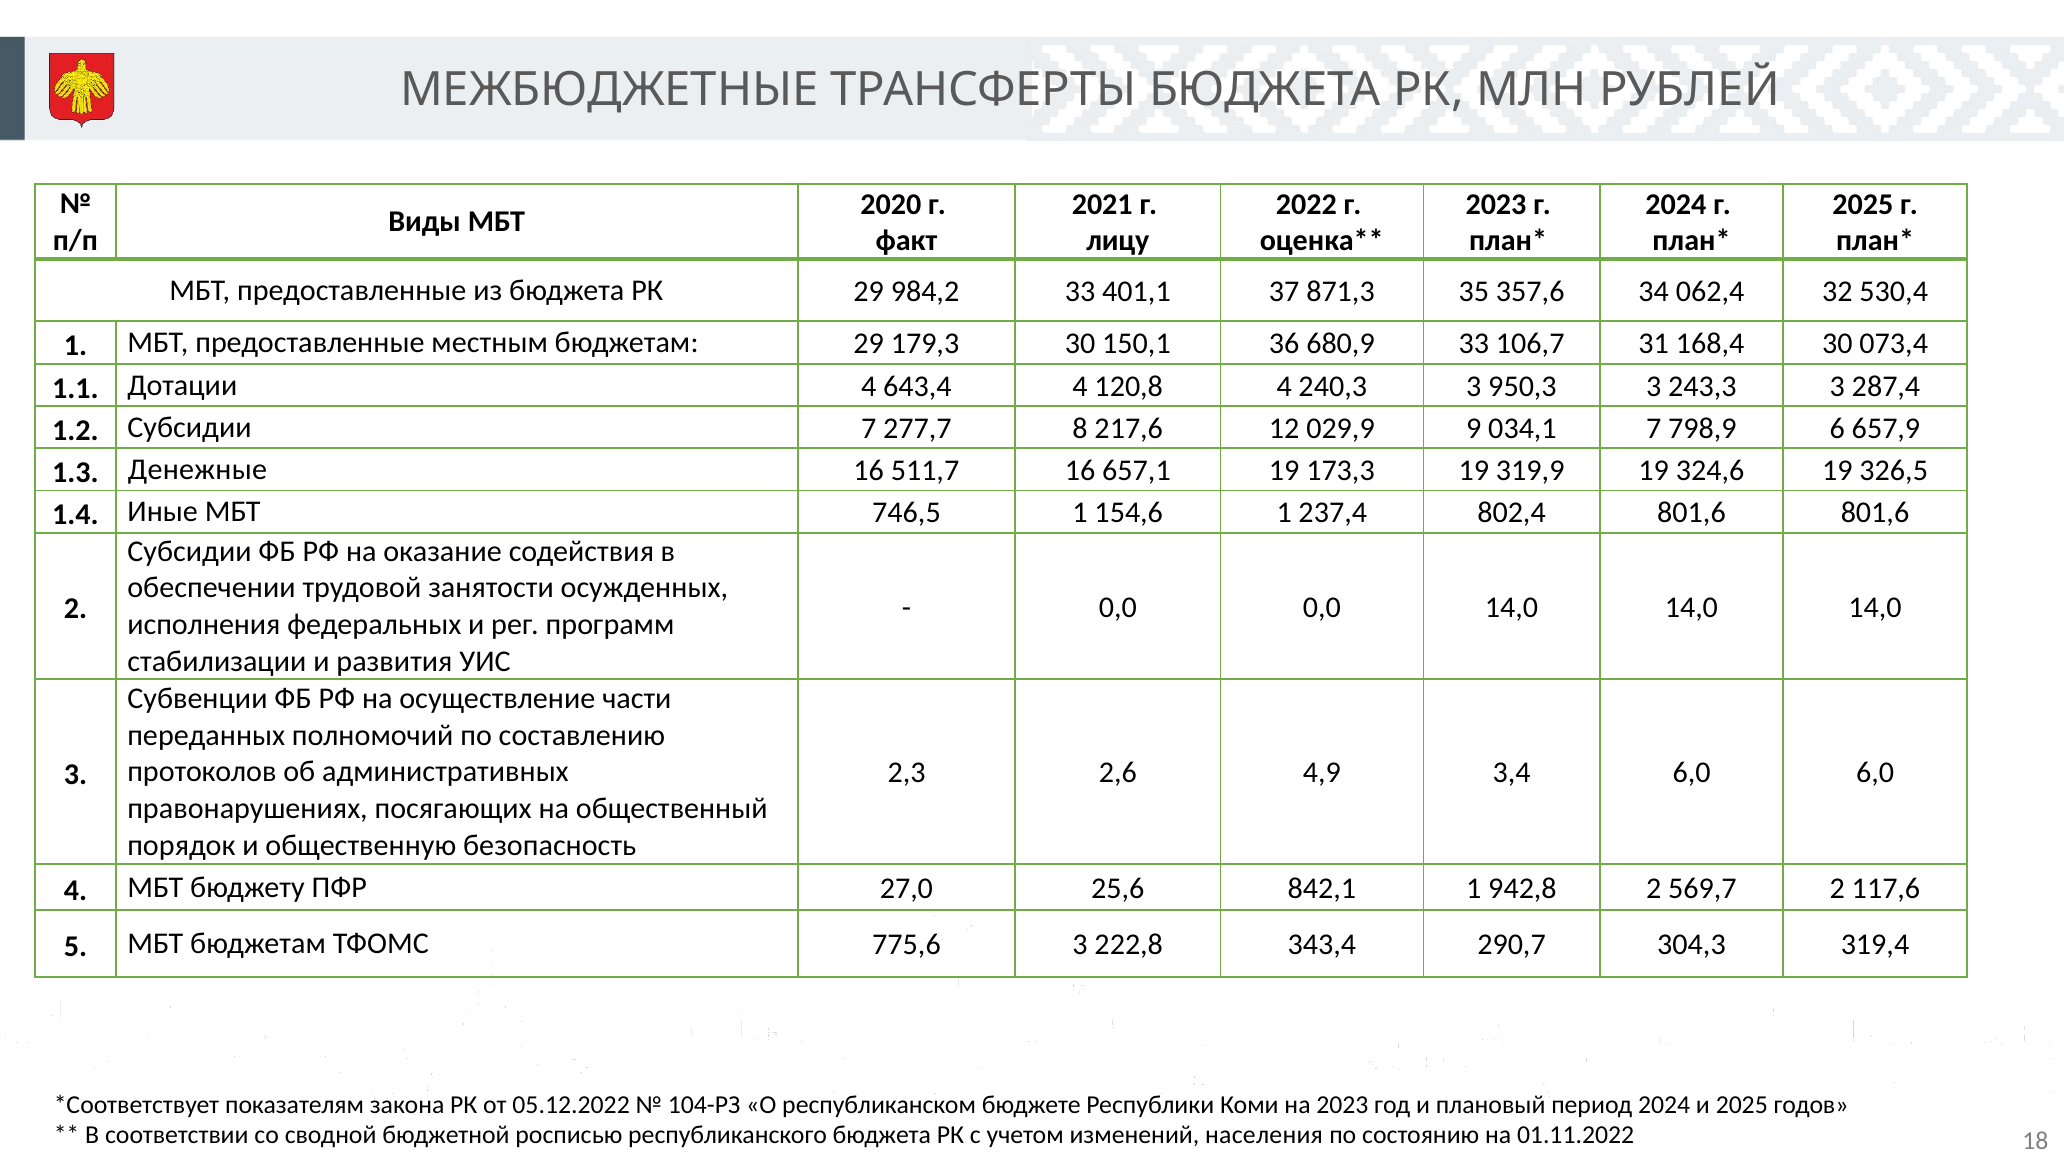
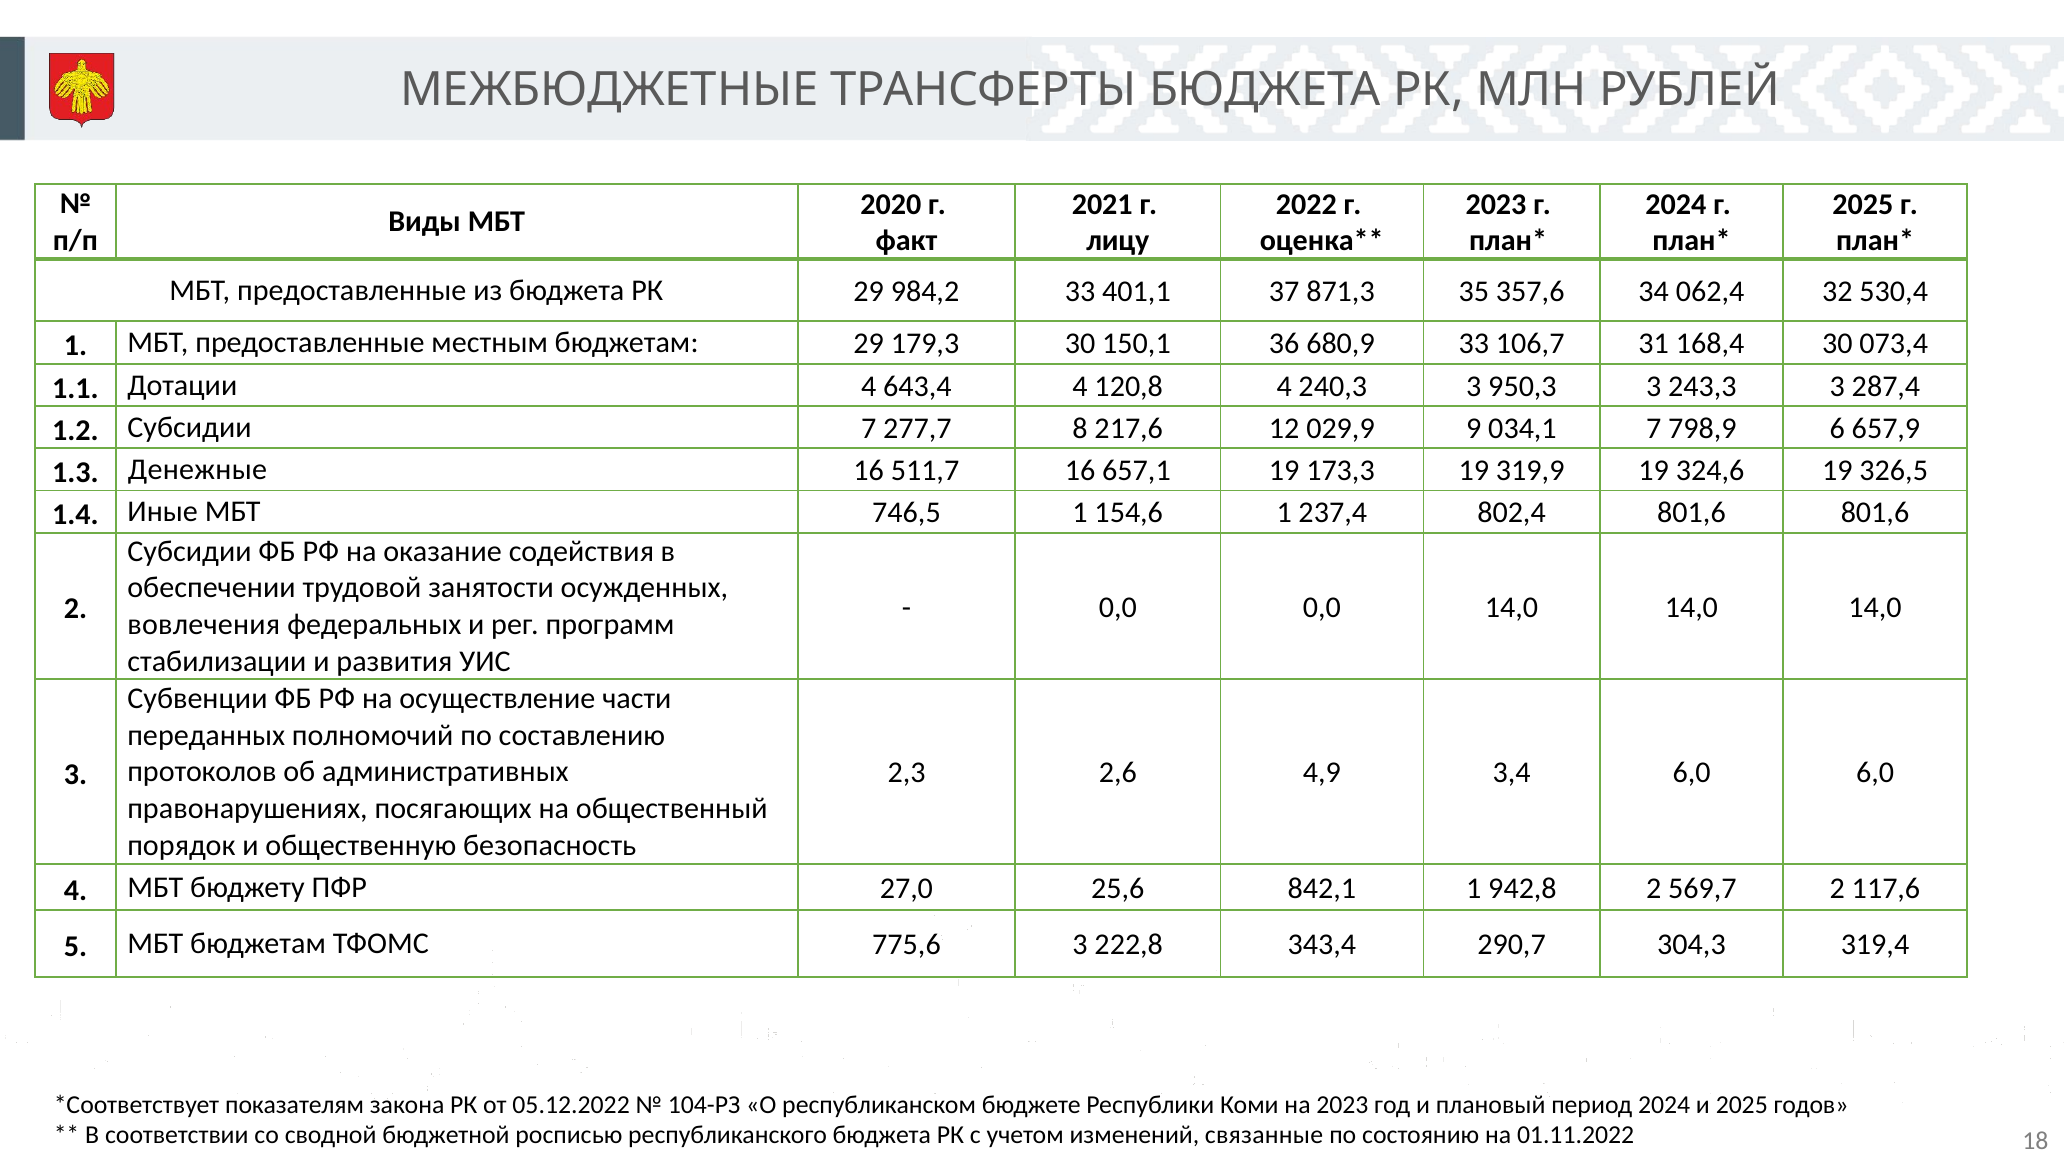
исполнения: исполнения -> вовлечения (204, 625)
населения: населения -> связанные (1264, 1135)
